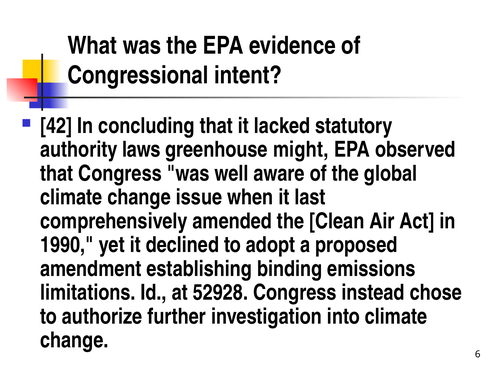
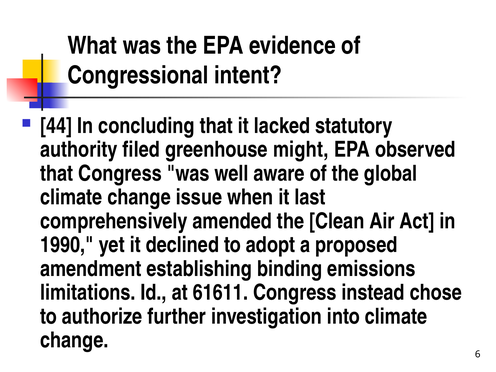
42: 42 -> 44 (56, 126)
laws: laws -> filed (141, 150)
52928: 52928 -> 61611 (220, 293)
